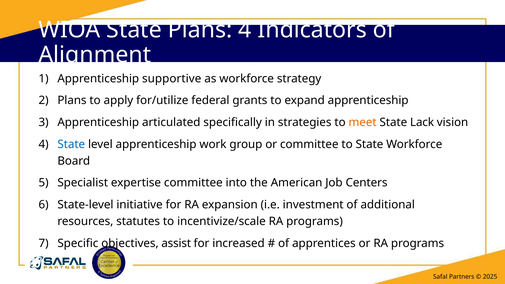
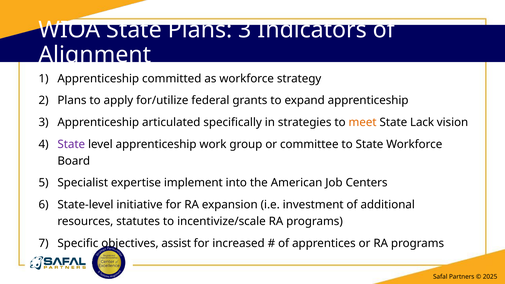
Plans 4: 4 -> 3 (245, 30)
supportive: supportive -> committed (172, 79)
State colour: blue -> purple (71, 144)
expertise committee: committee -> implement (193, 183)
